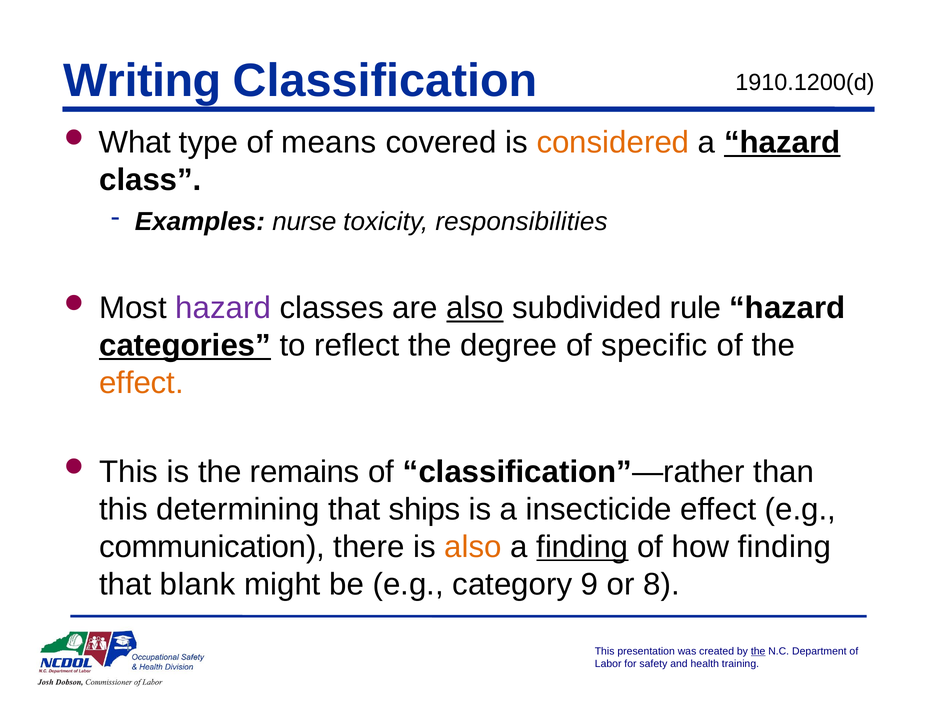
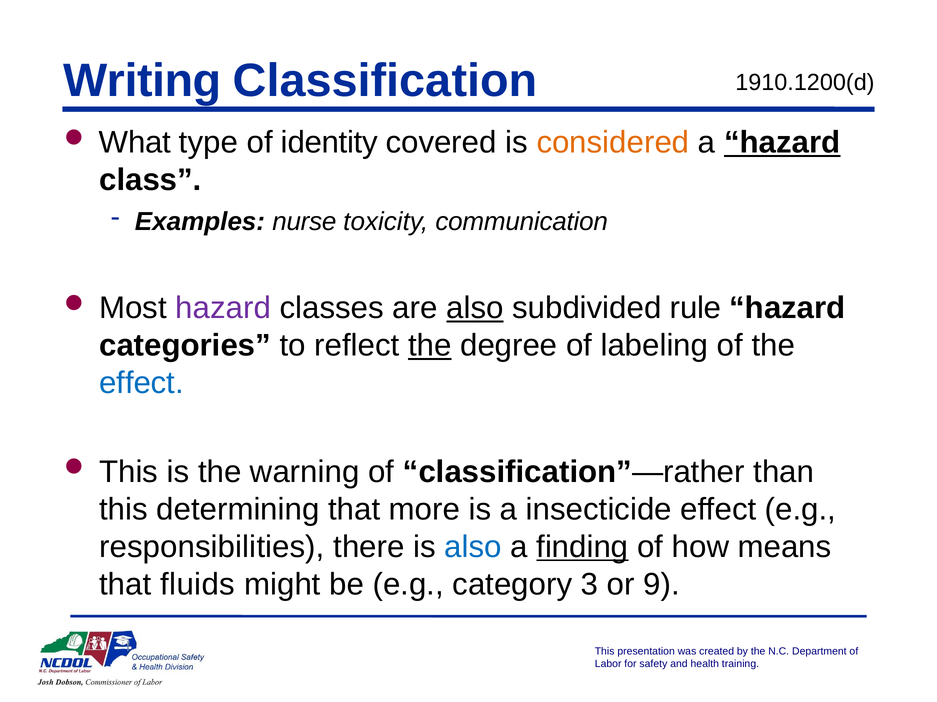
means: means -> identity (329, 143)
responsibilities: responsibilities -> communication (522, 222)
categories underline: present -> none (185, 346)
the underline: none -> present (430, 346)
specific: specific -> labeling (654, 346)
effect colour: orange -> blue (141, 383)
remains: remains -> warning (305, 473)
ships: ships -> more (424, 510)
communication: communication -> responsibilities (212, 547)
also colour: orange -> blue (473, 547)
how finding: finding -> means (785, 547)
blank: blank -> fluids (198, 585)
9: 9 -> 3 (589, 585)
8: 8 -> 9 (662, 585)
the underline: present -> none (758, 652)
